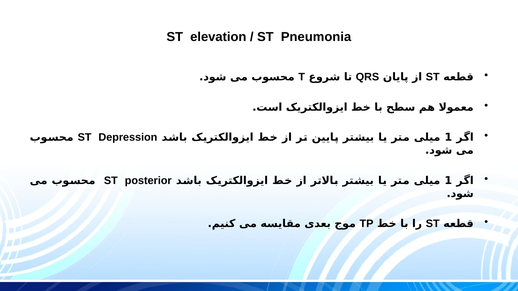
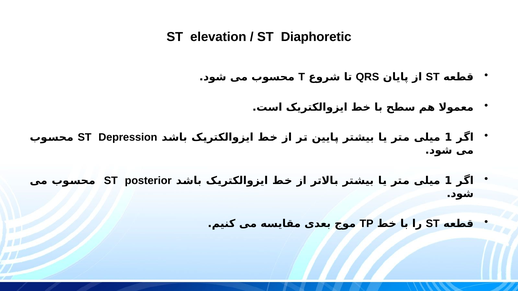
Pneumonia: Pneumonia -> Diaphoretic (316, 37)
